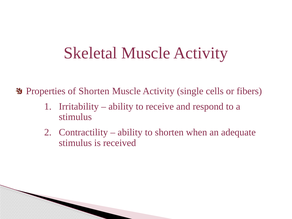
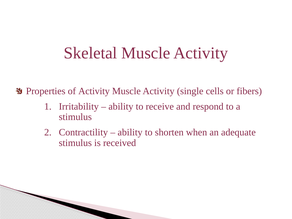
of Shorten: Shorten -> Activity (94, 91)
